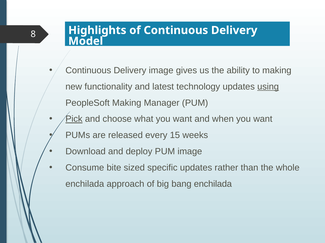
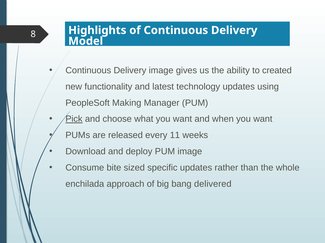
to making: making -> created (277, 71)
using underline: present -> none (268, 87)
15: 15 -> 11 (175, 136)
bang enchilada: enchilada -> delivered (213, 184)
